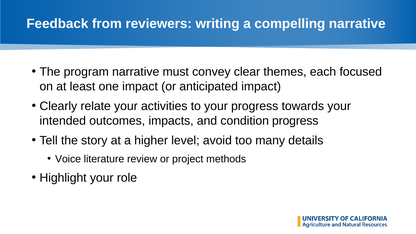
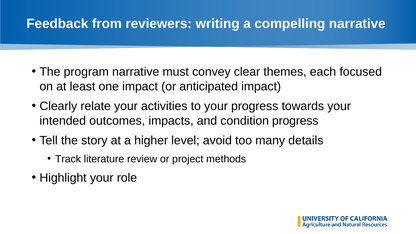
Voice: Voice -> Track (68, 159)
